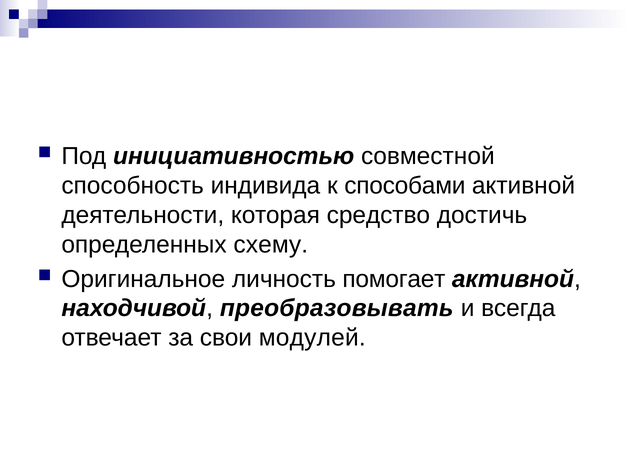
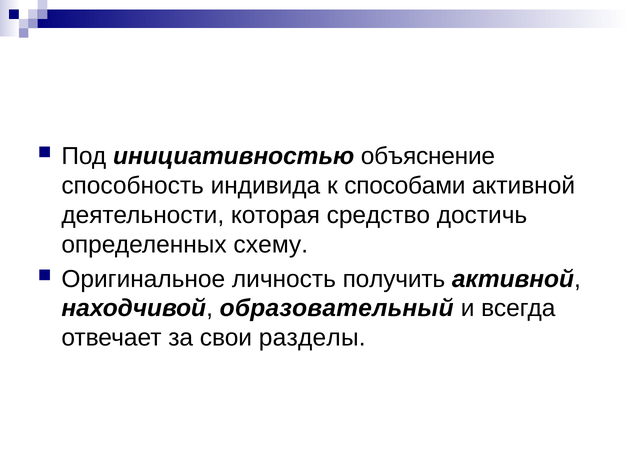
совместной: совместной -> объяснение (428, 156)
помогает: помогает -> получить (394, 279)
преобразовывать: преобразовывать -> образовательный (337, 308)
модулей: модулей -> разделы (312, 337)
